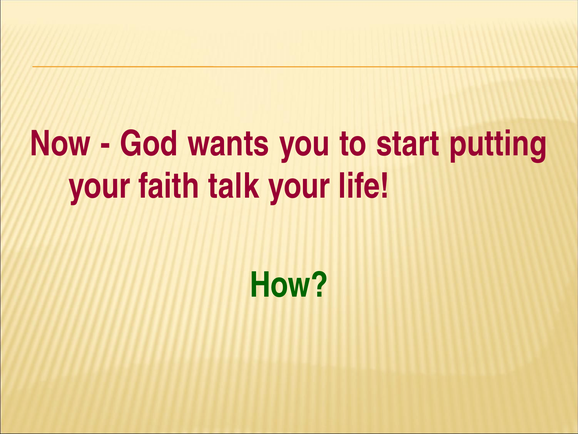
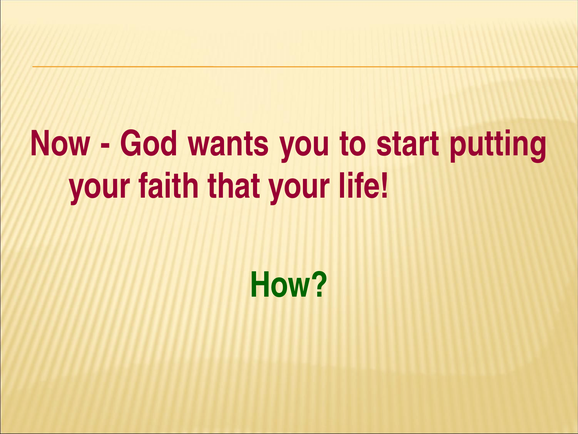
talk: talk -> that (234, 186)
